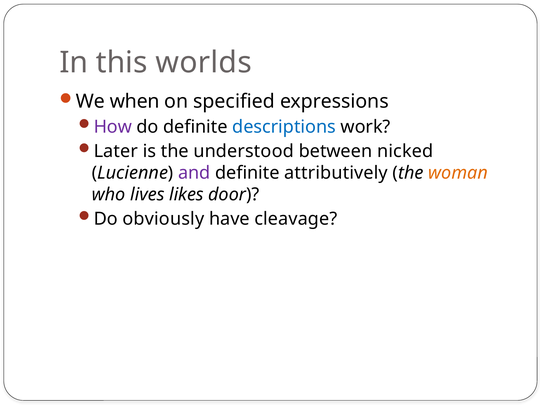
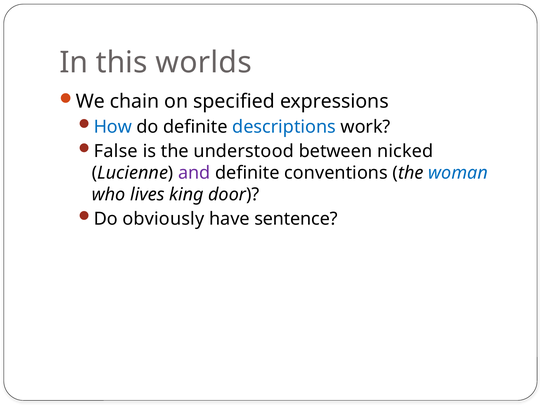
when: when -> chain (135, 101)
How colour: purple -> blue (113, 127)
Later: Later -> False (116, 151)
attributively: attributively -> conventions (336, 173)
woman colour: orange -> blue (458, 173)
likes: likes -> king (186, 194)
cleavage: cleavage -> sentence (296, 219)
